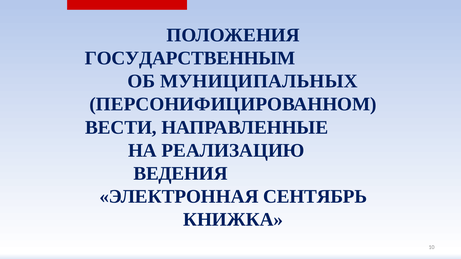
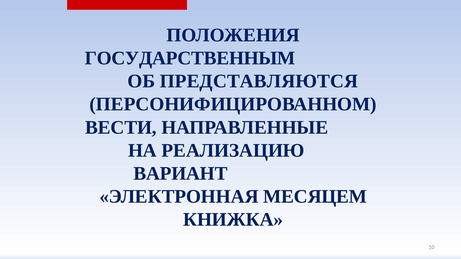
МУНИЦИПАЛЬНЫХ: МУНИЦИПАЛЬНЫХ -> ПРЕДСТАВЛЯЮТСЯ (259, 81)
ВЕДЕНИЯ: ВЕДЕНИЯ -> ВАРИАНТ (180, 174)
СЕНТЯБРЬ: СЕНТЯБРЬ -> МЕСЯЦЕМ (315, 197)
